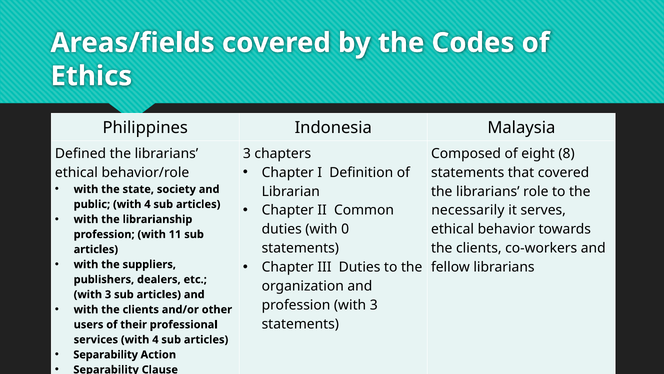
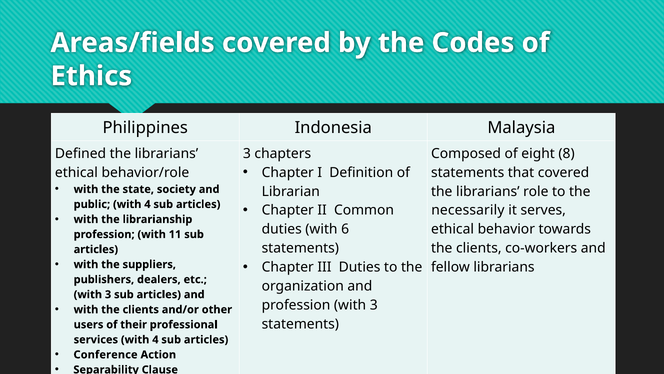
0: 0 -> 6 (345, 229)
Separability: Separability -> Conference (106, 354)
